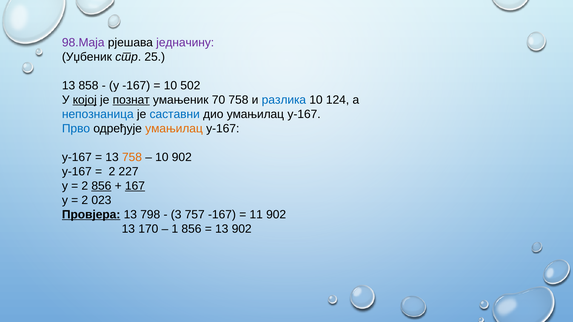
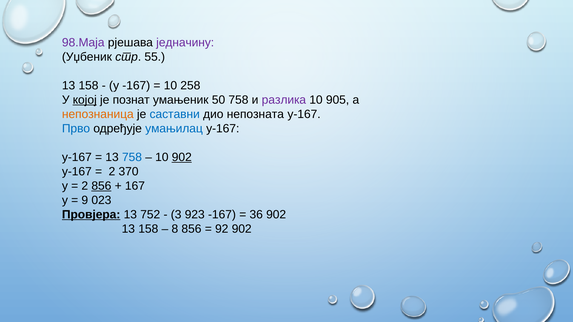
25: 25 -> 55 (155, 57)
858: 858 -> 158 (88, 86)
502: 502 -> 258 (190, 86)
познат underline: present -> none (131, 100)
70: 70 -> 50 (219, 100)
разлика colour: blue -> purple (284, 100)
124: 124 -> 905 (338, 100)
непознаница colour: blue -> orange (98, 114)
дио умањилац: умањилац -> непозната (255, 114)
умањилац colour: orange -> blue (174, 129)
758 colour: orange -> blue (132, 157)
902 underline: none -> present (182, 157)
227: 227 -> 370 (129, 172)
167 underline: present -> none (135, 186)
2: 2 -> 9 (85, 200)
798: 798 -> 752 (150, 215)
757: 757 -> 923 (195, 215)
11: 11 -> 36 (256, 215)
170: 170 -> 158 (148, 229)
1: 1 -> 8 (175, 229)
13: 13 -> 92 (222, 229)
